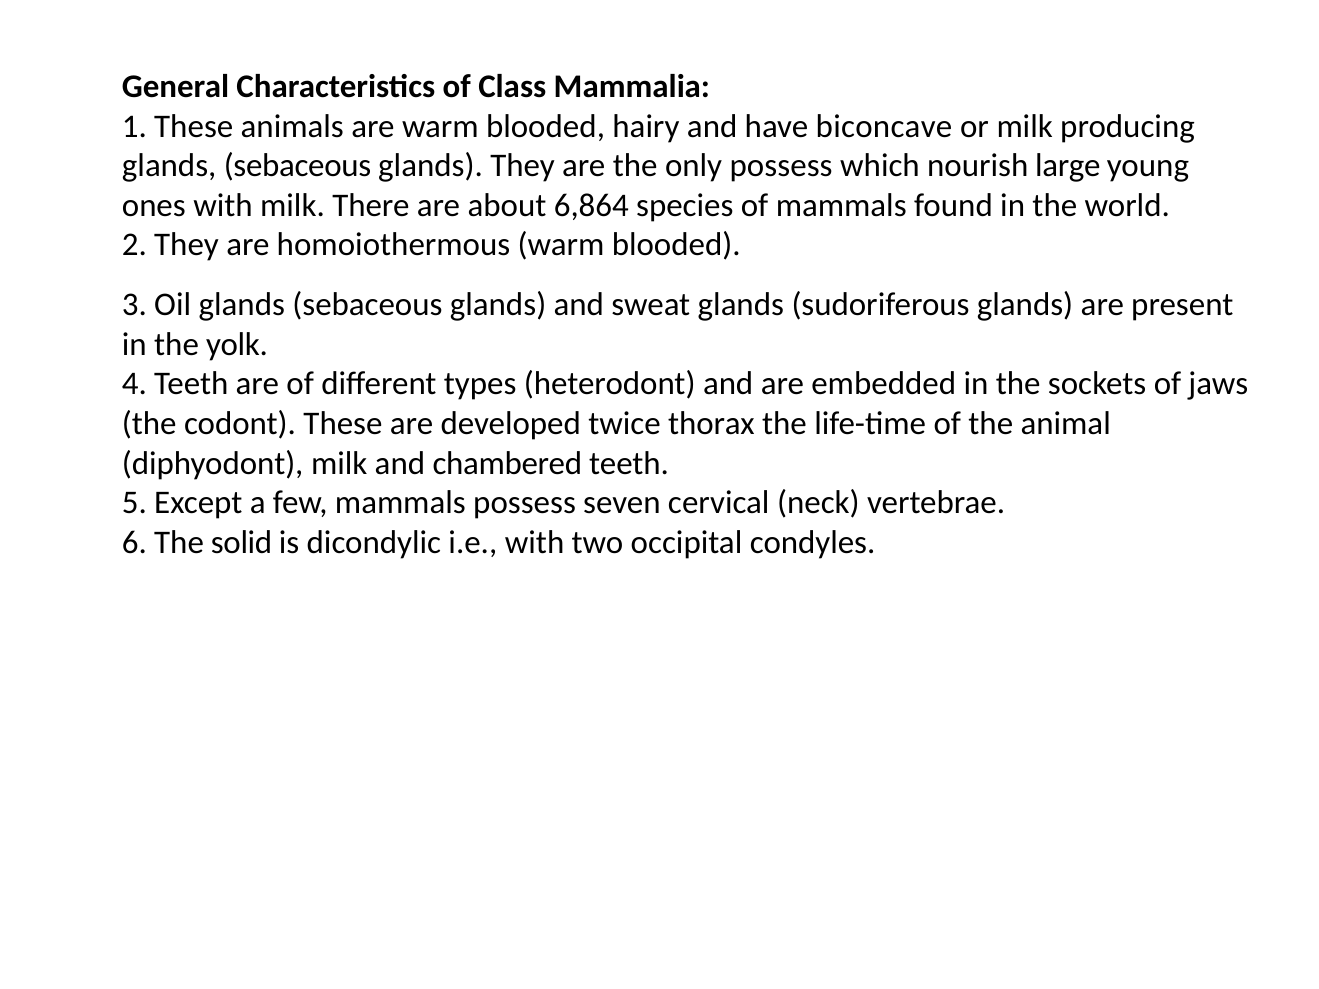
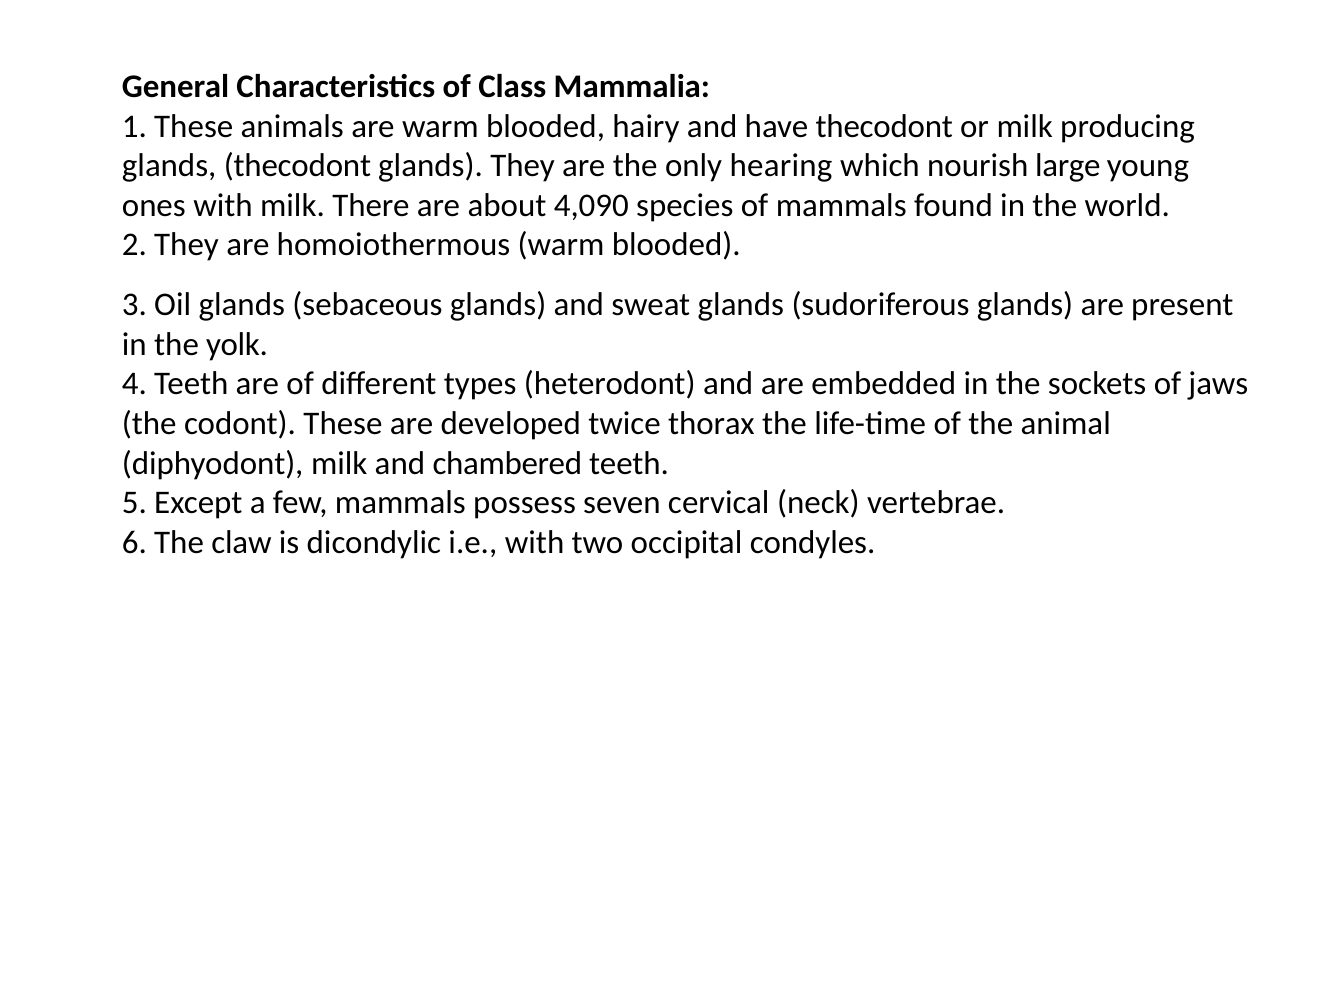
have biconcave: biconcave -> thecodont (884, 126)
sebaceous: sebaceous -> thecodont (297, 166)
only possess: possess -> hearing (781, 166)
6,864: 6,864 -> 4,090 (591, 206)
solid: solid -> claw (242, 542)
